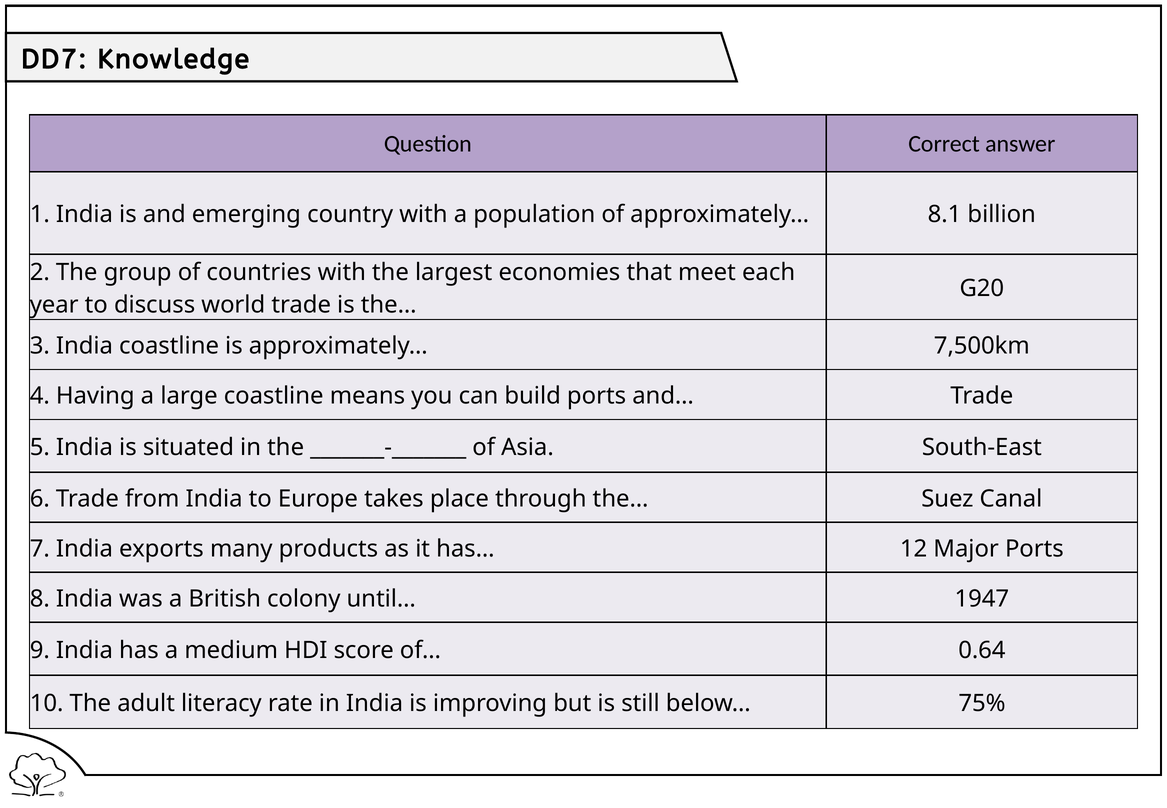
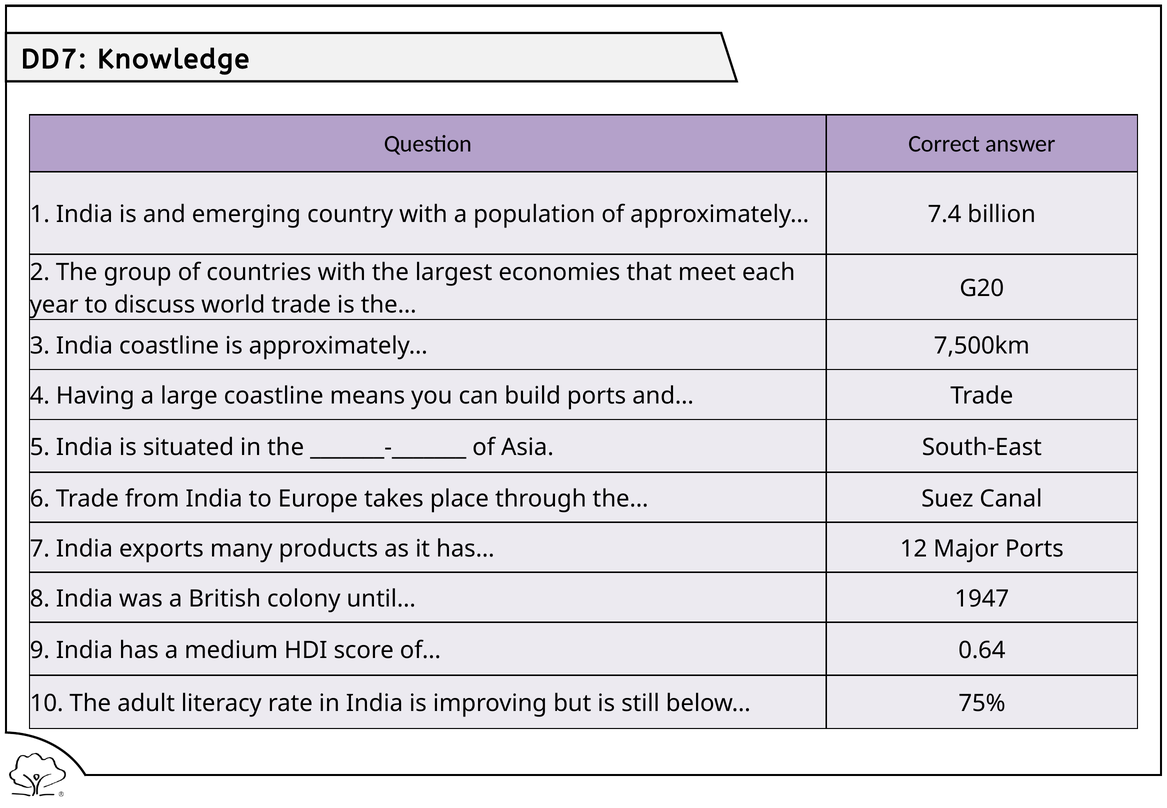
8.1: 8.1 -> 7.4 (945, 214)
